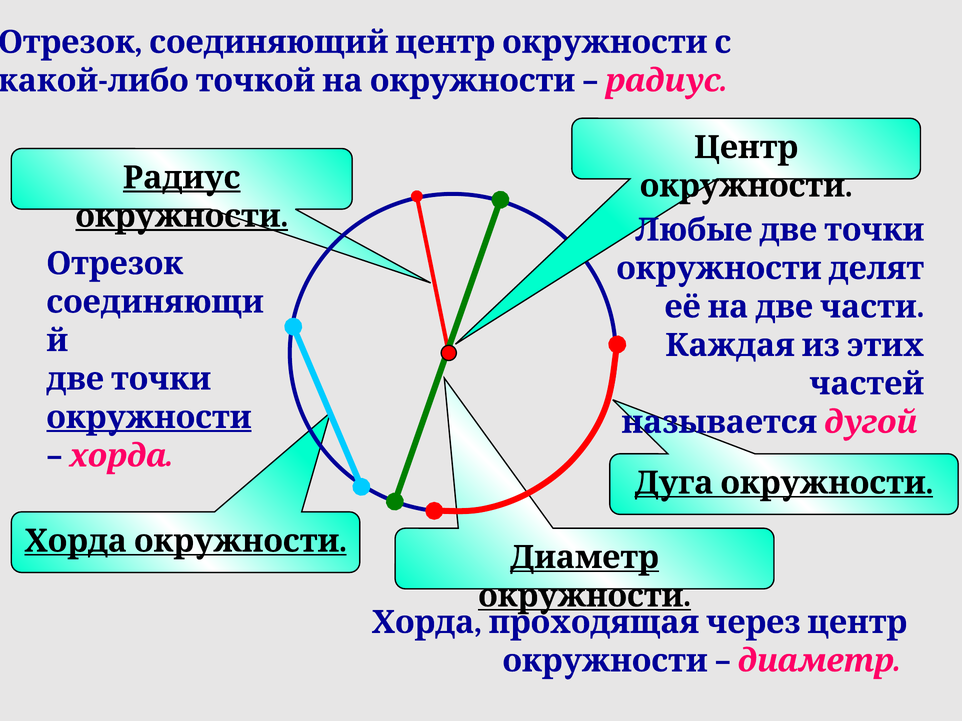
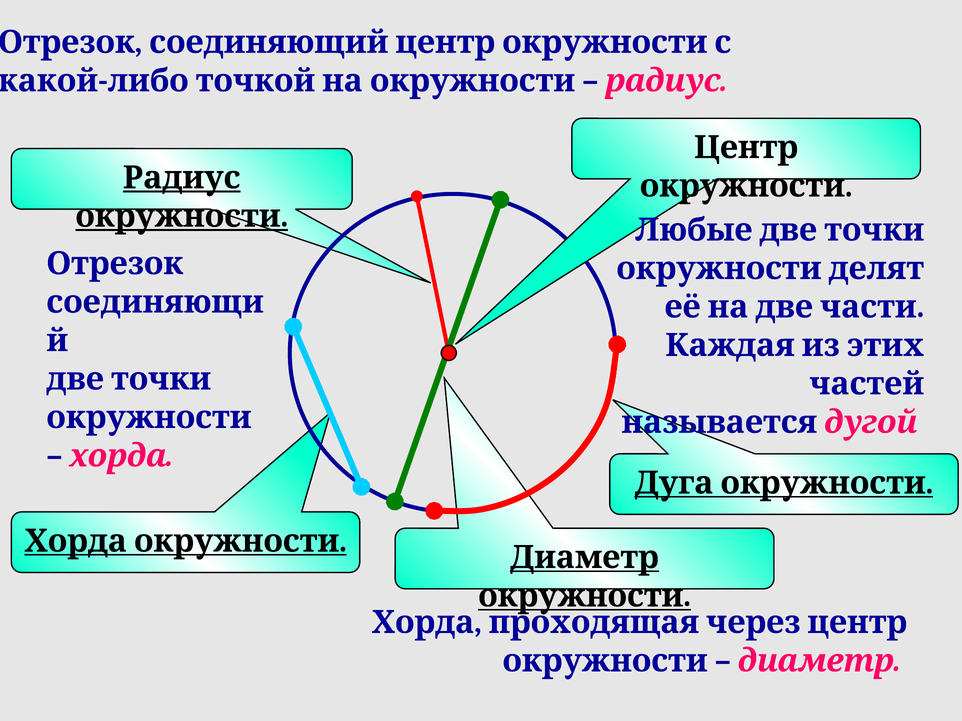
окружности underline: present -> none (149, 418)
